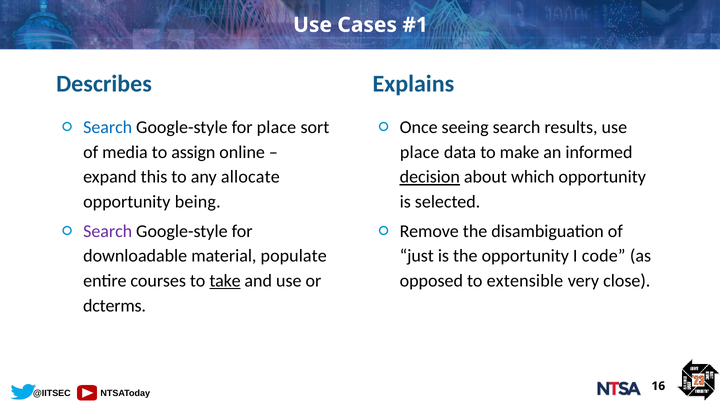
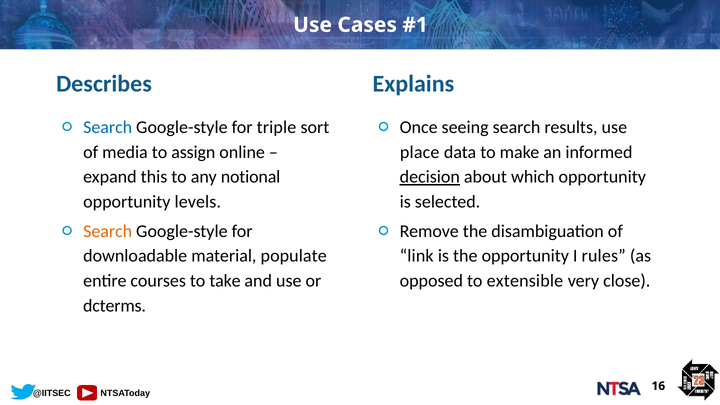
for place: place -> triple (276, 127)
allocate: allocate -> notional (251, 177)
being: being -> levels (198, 202)
Search colour: purple -> orange (108, 231)
just: just -> link (417, 256)
code: code -> rules (604, 256)
take underline: present -> none (225, 281)
